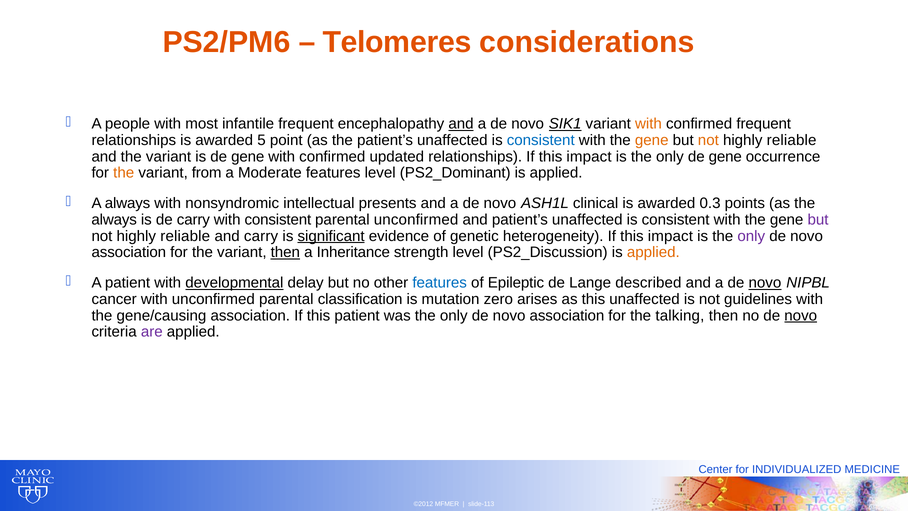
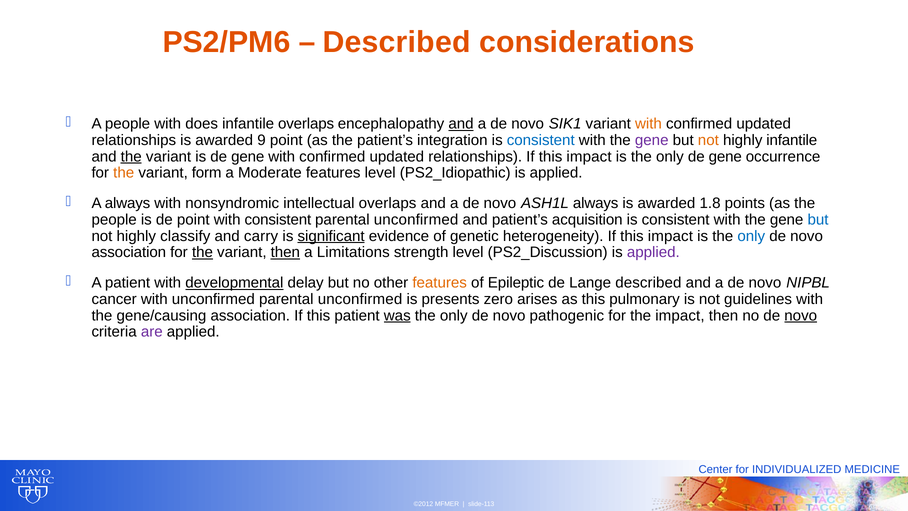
Telomeres: Telomeres -> Described (397, 42)
most: most -> does (202, 124)
infantile frequent: frequent -> overlaps (306, 124)
SIK1 underline: present -> none (565, 124)
frequent: frequent -> updated (764, 124)
5: 5 -> 9 (262, 140)
the patient’s unaffected: unaffected -> integration (452, 140)
gene colour: orange -> purple (652, 140)
reliable: reliable -> infantile (792, 140)
the underline: none -> present (131, 156)
from: from -> form (207, 173)
PS2_Dominant: PS2_Dominant -> PS2_Idiopathic (455, 173)
intellectual presents: presents -> overlaps (388, 203)
ASH1L clinical: clinical -> always (596, 203)
0.3: 0.3 -> 1.8 (710, 203)
always: always -> people (114, 220)
de carry: carry -> point (193, 220)
and patient’s unaffected: unaffected -> acquisition (587, 220)
but colour: purple -> blue (818, 220)
reliable: reliable -> classify (185, 236)
only colour: purple -> blue (751, 236)
the underline: none -> present (202, 252)
Inheritance: Inheritance -> Limitations (353, 252)
applied colour: orange -> purple (653, 252)
features colour: blue -> orange (440, 283)
novo underline: present -> none (765, 283)
unconfirmed parental classification: classification -> unconfirmed (360, 299)
mutation: mutation -> presents (451, 299)
this unaffected: unaffected -> pulmonary (645, 299)
was underline: none -> present (397, 315)
association: association -> pathogenic (567, 315)
the talking: talking -> impact (680, 315)
